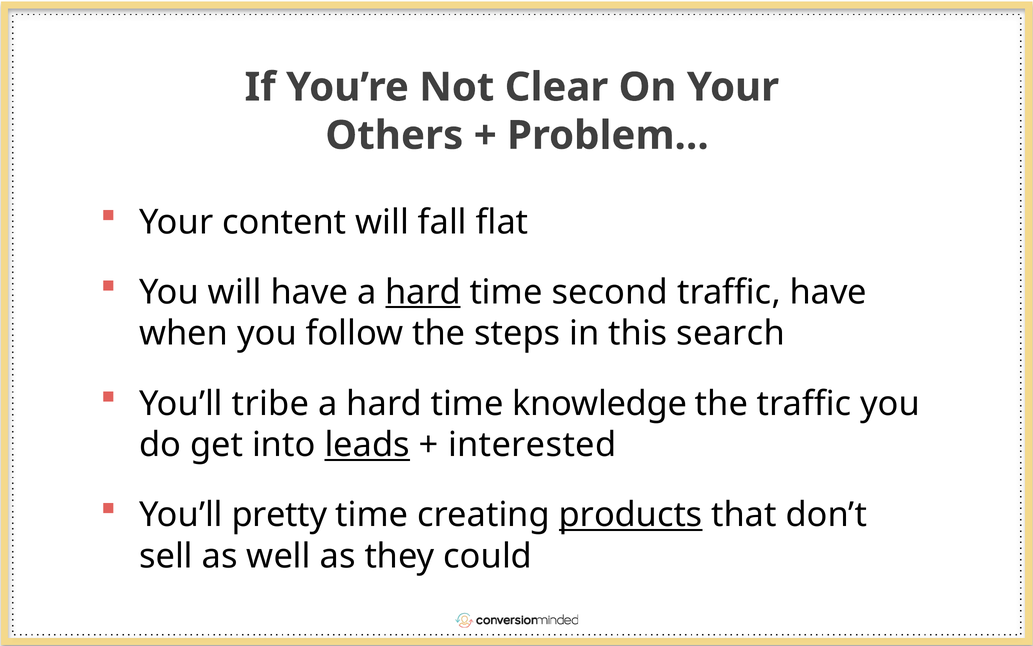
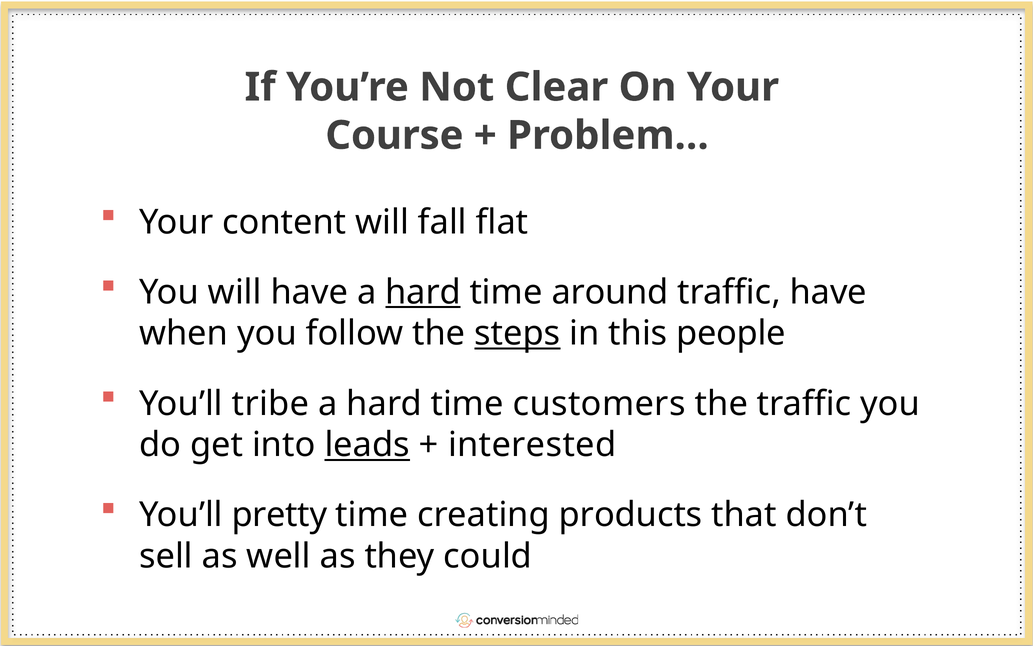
Others: Others -> Course (394, 135)
second: second -> around (610, 292)
steps underline: none -> present (517, 333)
search: search -> people (731, 333)
knowledge: knowledge -> customers (599, 403)
products underline: present -> none (631, 515)
